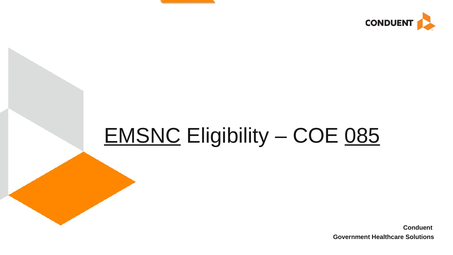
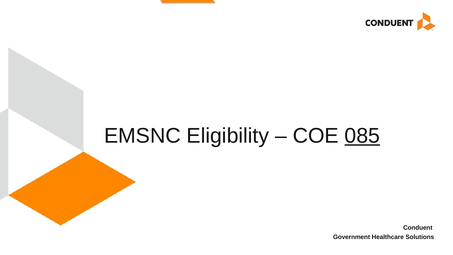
EMSNC underline: present -> none (142, 136)
